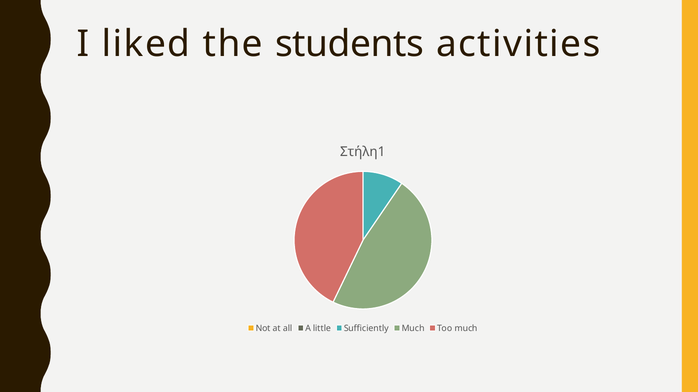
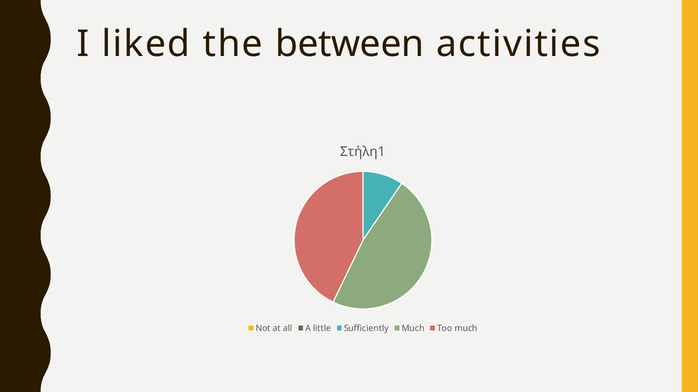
students: students -> between (350, 44)
